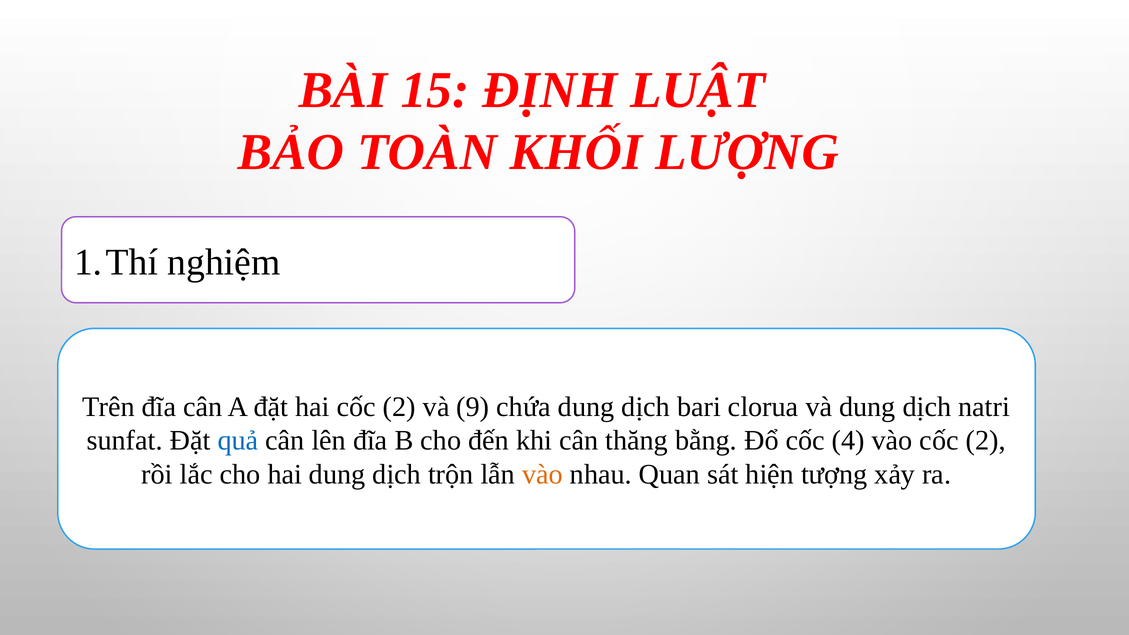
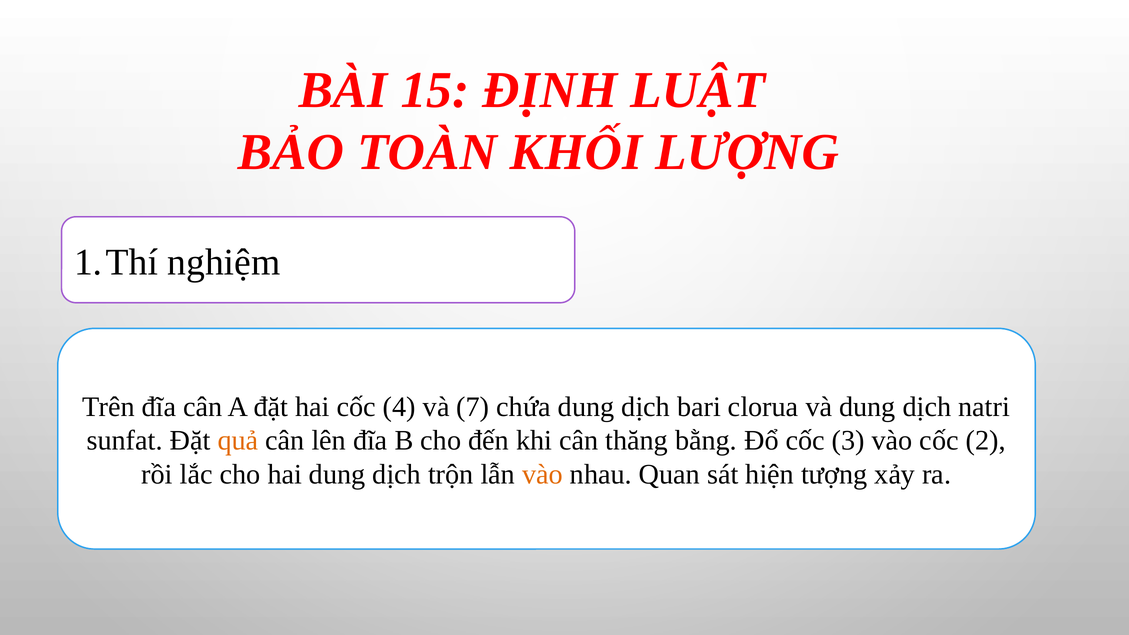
hai cốc 2: 2 -> 4 (399, 407)
9: 9 -> 7 (473, 407)
quả colour: blue -> orange (238, 441)
4: 4 -> 3 (848, 441)
